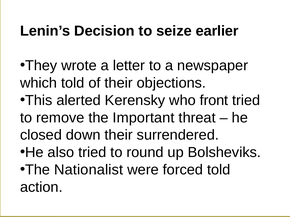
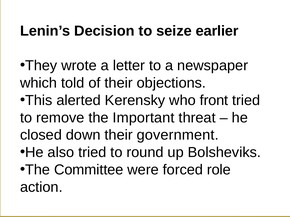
surrendered: surrendered -> government (178, 135)
Nationalist: Nationalist -> Committee (89, 170)
forced told: told -> role (219, 170)
